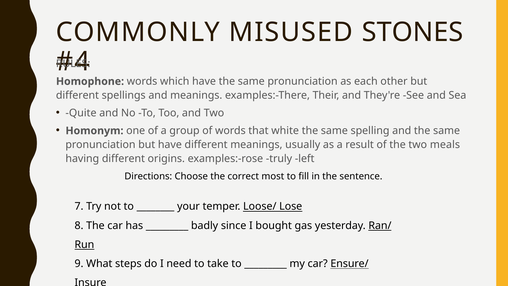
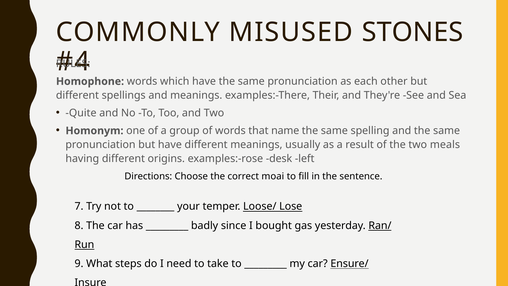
white: white -> name (285, 131)
truly: truly -> desk (279, 159)
most: most -> moai (273, 176)
